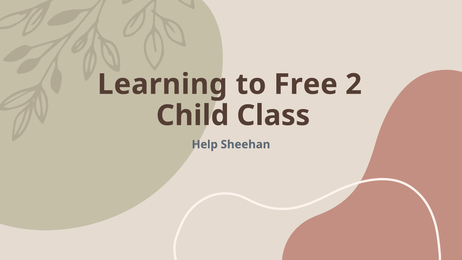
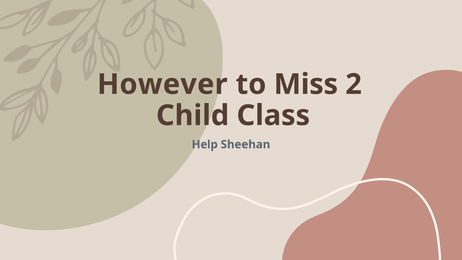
Learning: Learning -> However (162, 84)
Free: Free -> Miss (306, 84)
